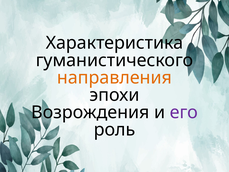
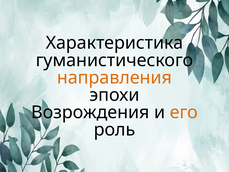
его colour: purple -> orange (184, 112)
